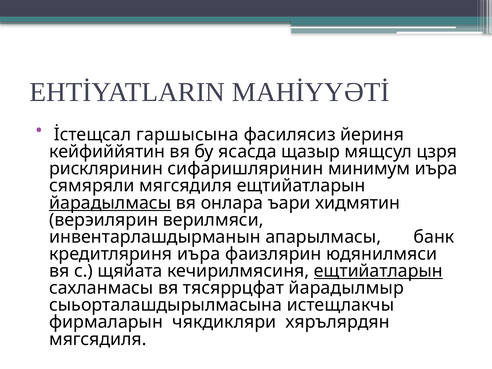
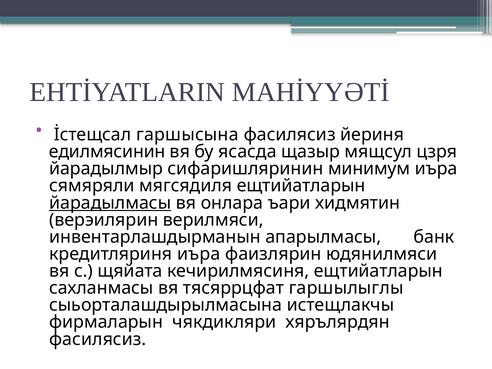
кейфиййятин: кейфиййятин -> едилмясинин (107, 152)
рискляринин: рискляринин -> йарадылмыр (106, 169)
ещтийатларын underline: present -> none (378, 271)
йарадылмыр: йарадылмыр -> гаршылыглы (346, 288)
мягсядиля: мягсядиля -> фасилясиз (98, 339)
